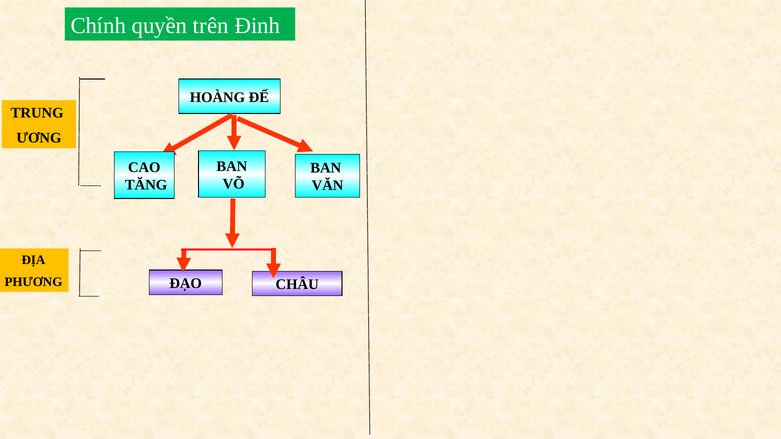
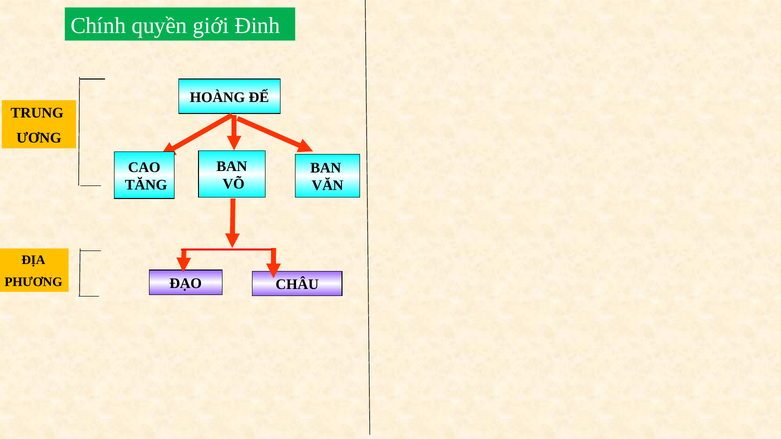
trên: trên -> giới (211, 26)
